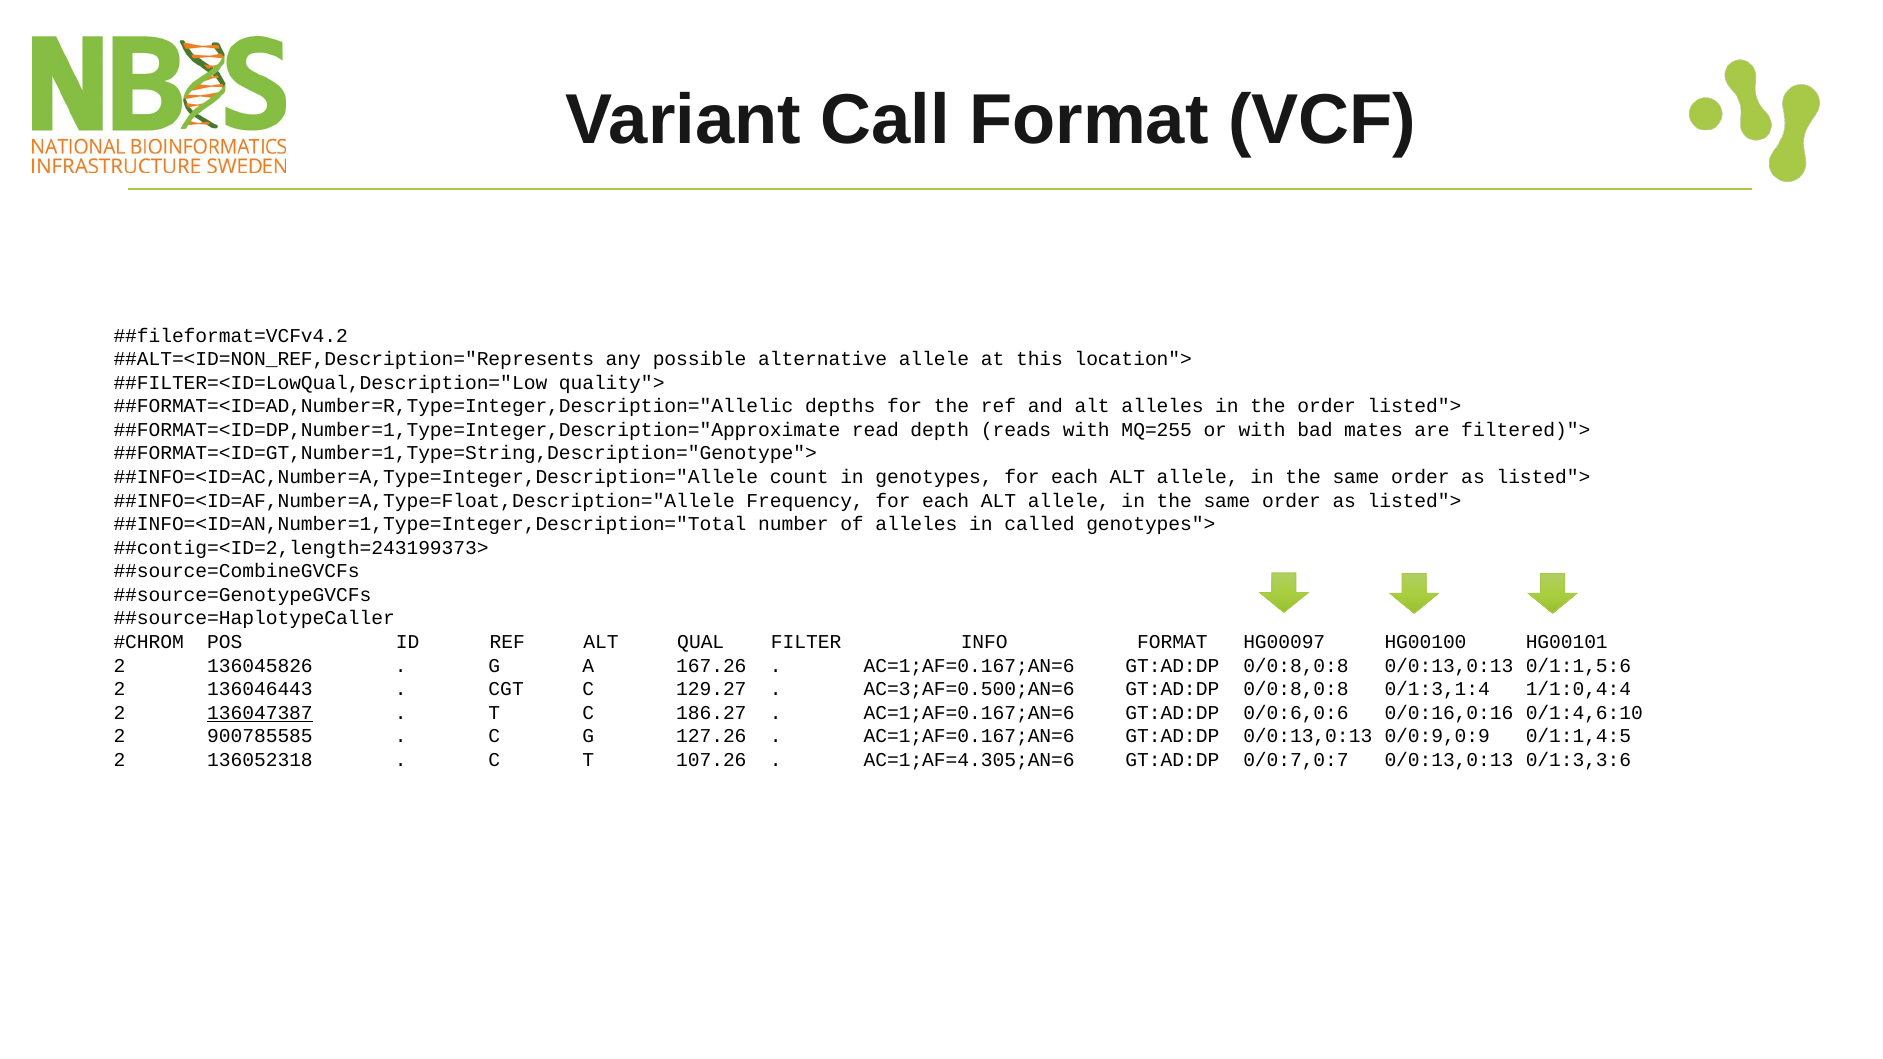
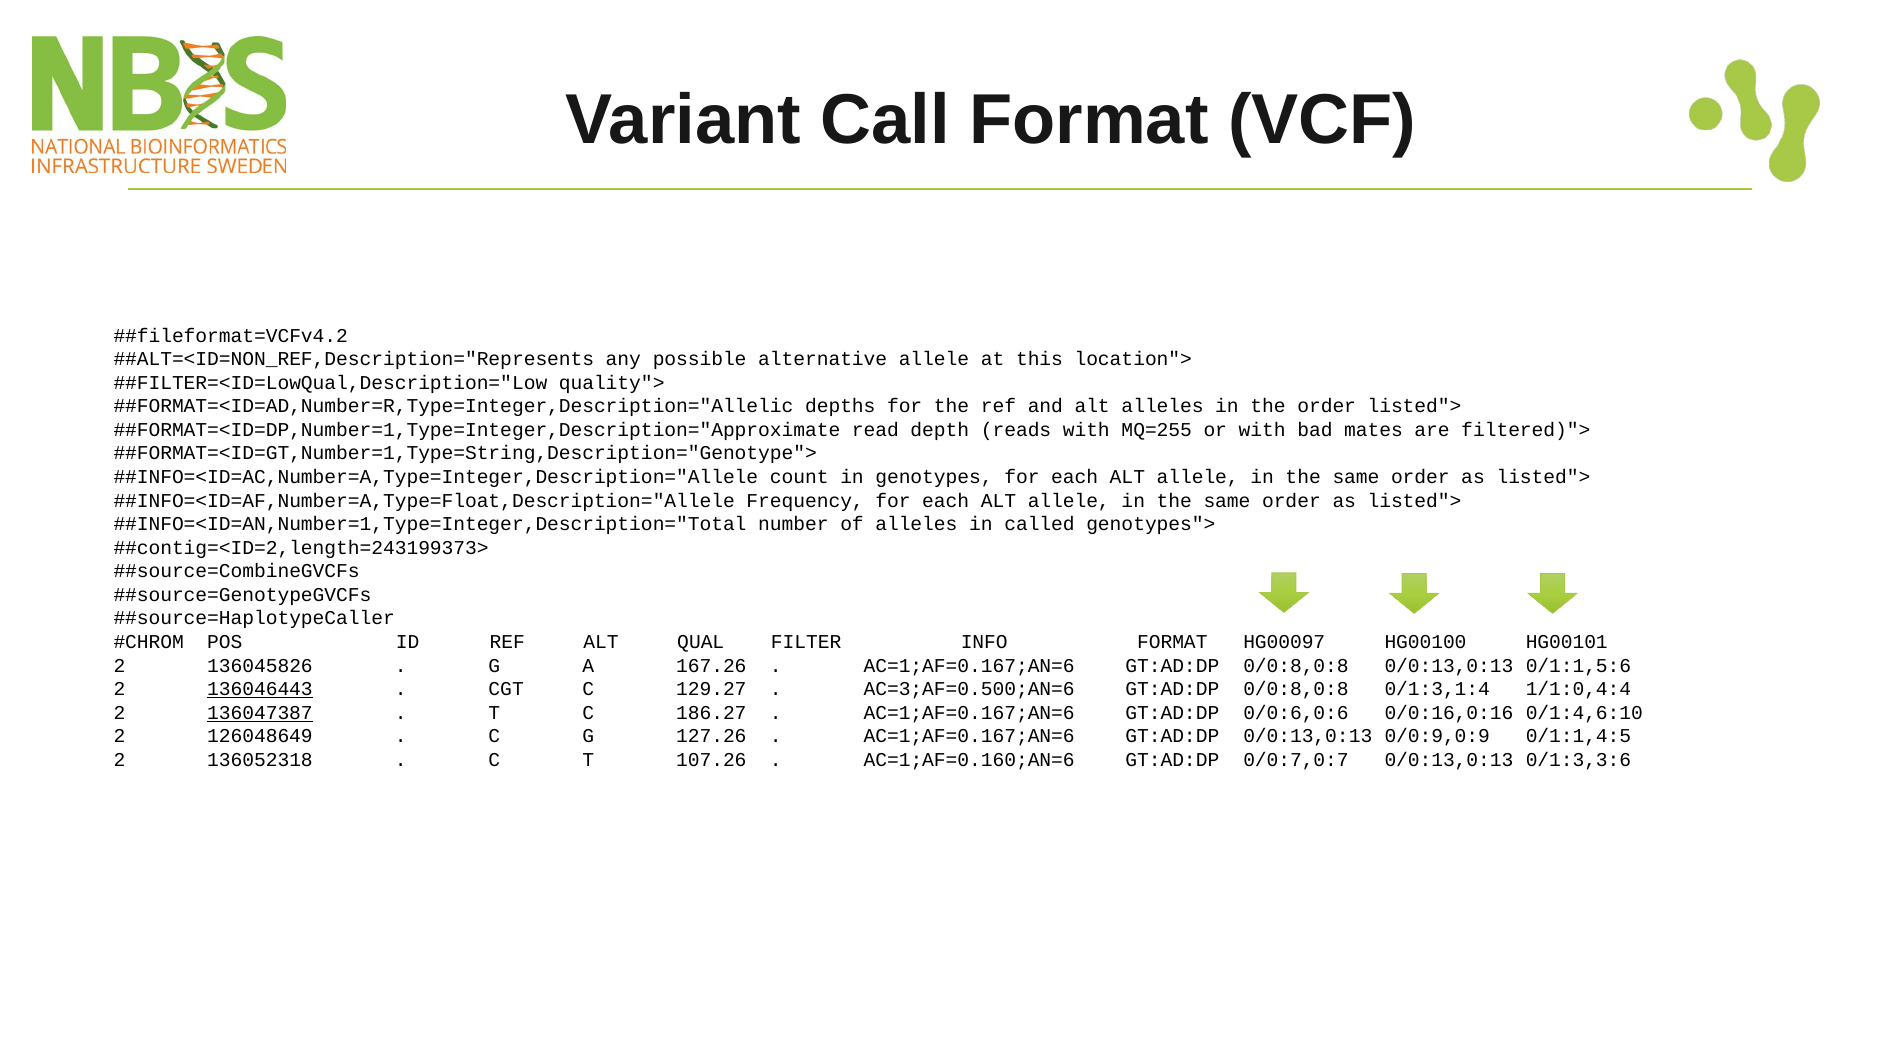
136046443 underline: none -> present (260, 689)
900785585: 900785585 -> 126048649 (260, 736)
AC=1;AF=4.305;AN=6: AC=1;AF=4.305;AN=6 -> AC=1;AF=0.160;AN=6 (969, 760)
